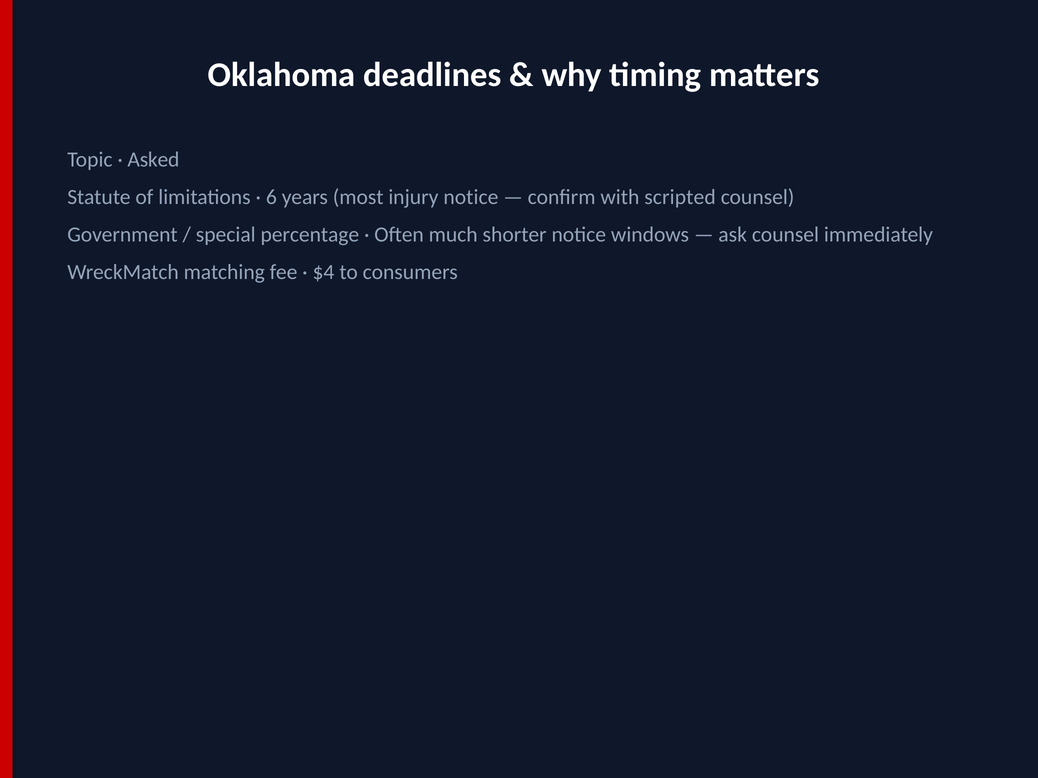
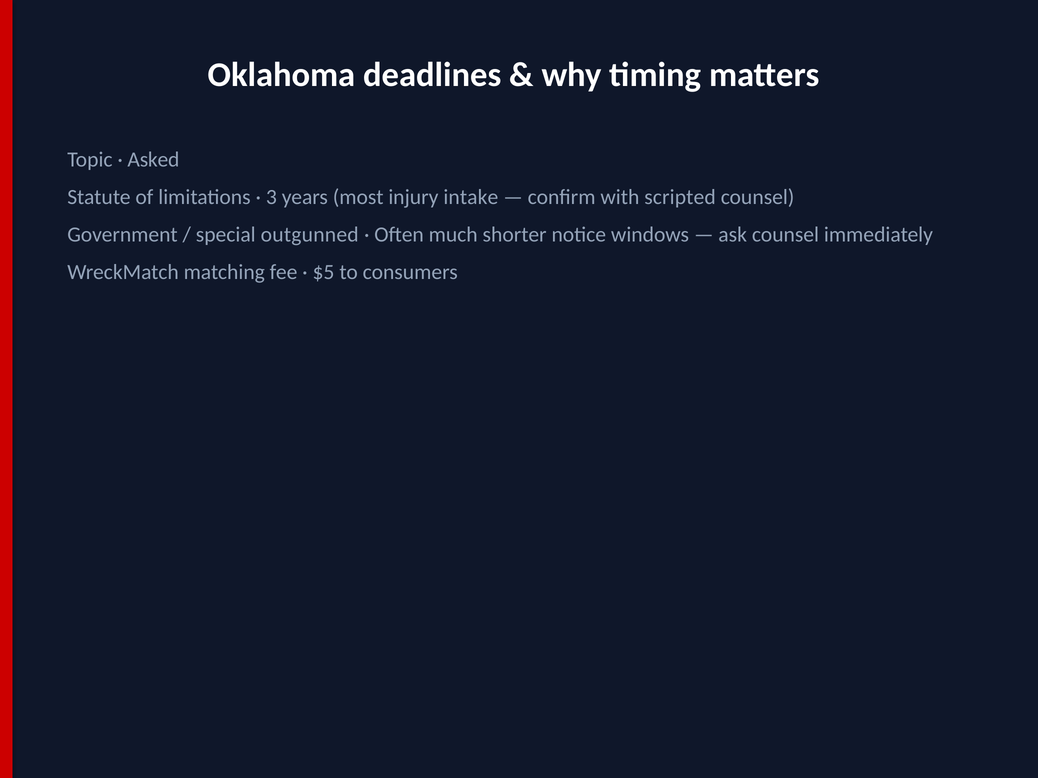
6: 6 -> 3 (271, 197)
injury notice: notice -> intake (471, 197)
percentage: percentage -> outgunned (310, 235)
$4: $4 -> $5 (323, 272)
